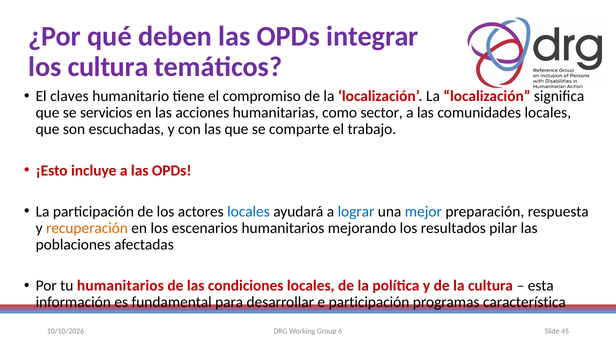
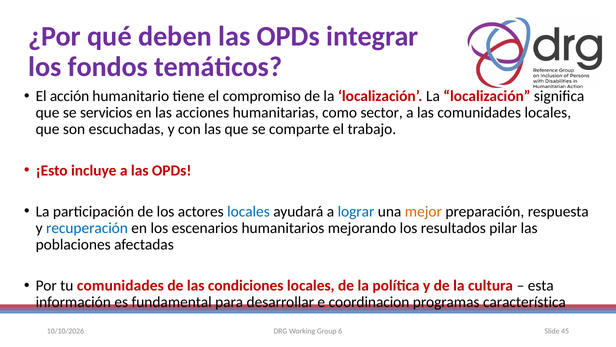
los cultura: cultura -> fondos (108, 67)
claves: claves -> acción (70, 96)
mejor colour: blue -> orange (423, 211)
recuperación colour: orange -> blue (87, 228)
tu humanitarios: humanitarios -> comunidades (120, 285)
e participación: participación -> coordinacion (369, 302)
